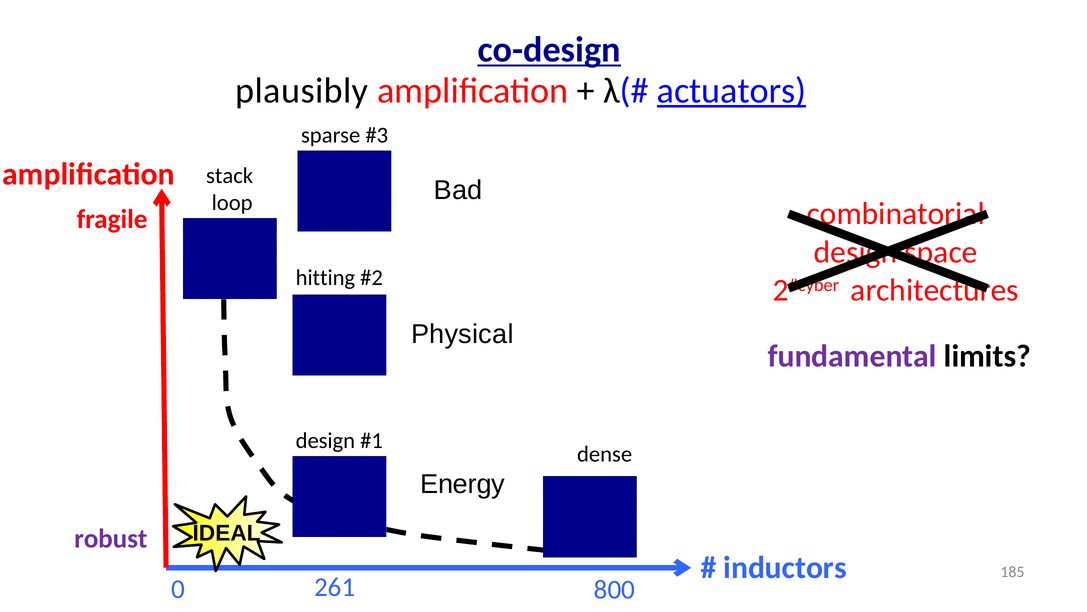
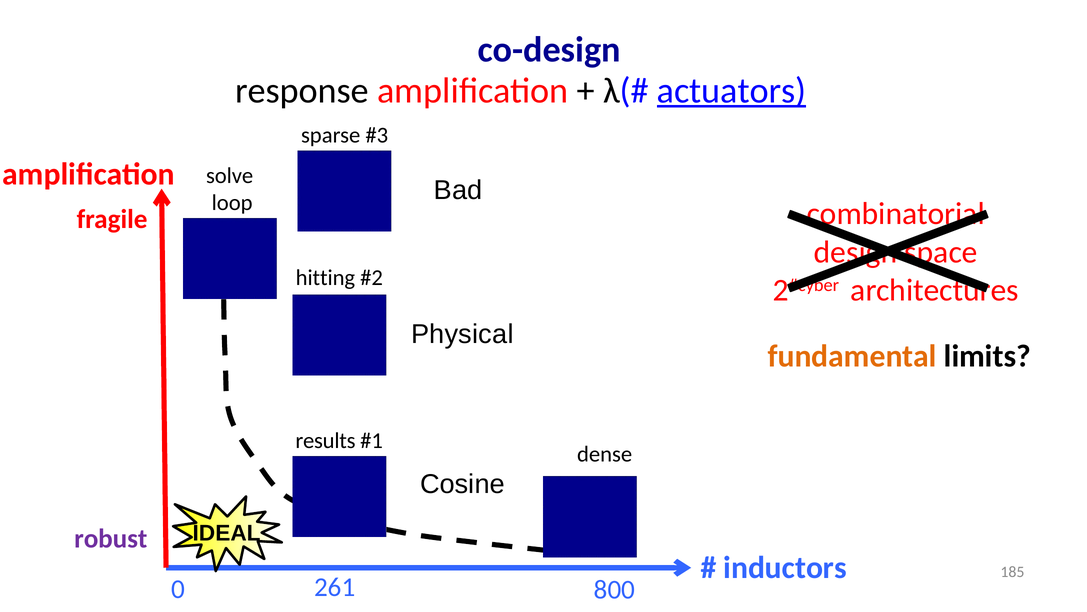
co-design underline: present -> none (549, 50)
plausibly: plausibly -> response (302, 90)
stack: stack -> solve (230, 175)
fundamental colour: purple -> orange (852, 356)
design: design -> results (325, 440)
Energy: Energy -> Cosine (462, 484)
